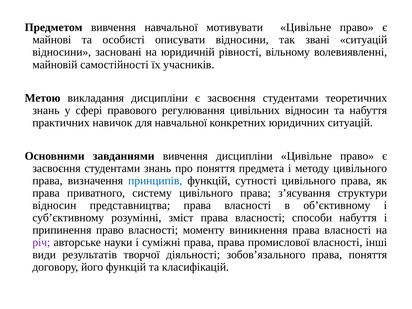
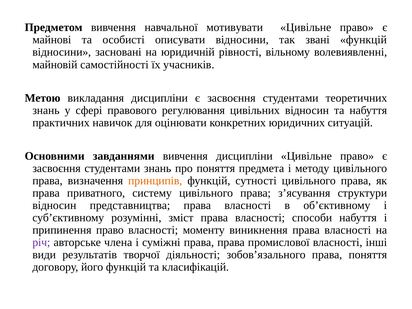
звані ситуацій: ситуацій -> функцій (364, 40)
для навчальної: навчальної -> оцінювати (181, 123)
принципів colour: blue -> orange (155, 181)
науки: науки -> члена (118, 242)
